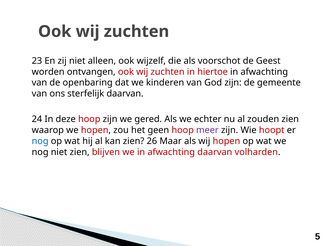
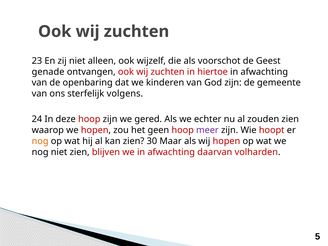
worden: worden -> genade (48, 72)
sterfelijk daarvan: daarvan -> volgens (125, 94)
nog colour: blue -> orange (40, 141)
26: 26 -> 30 (152, 141)
